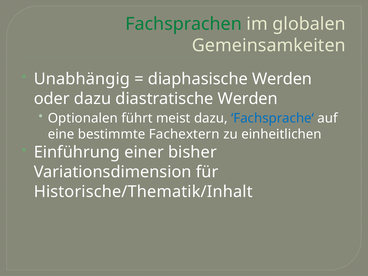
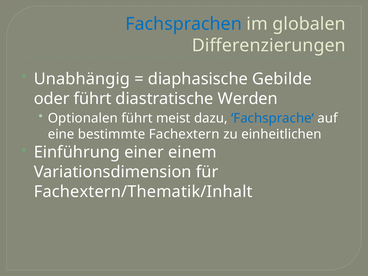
Fachsprachen colour: green -> blue (184, 24)
Gemeinsamkeiten: Gemeinsamkeiten -> Differenzierungen (269, 45)
diaphasische Werden: Werden -> Gebilde (282, 79)
oder dazu: dazu -> führt (93, 99)
bisher: bisher -> einem (192, 152)
Historische/Thematik/Inhalt: Historische/Thematik/Inhalt -> Fachextern/Thematik/Inhalt (143, 192)
